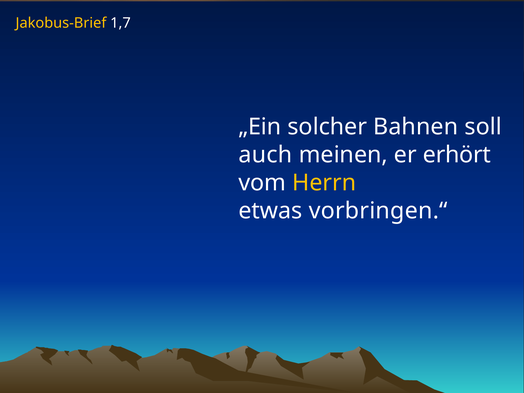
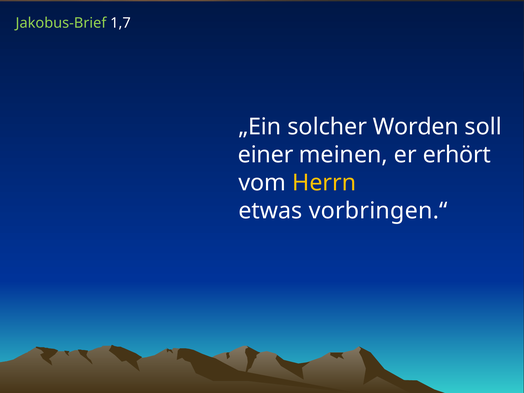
Jakobus-Brief colour: yellow -> light green (61, 23)
Bahnen: Bahnen -> Worden (416, 127)
auch: auch -> einer (266, 155)
